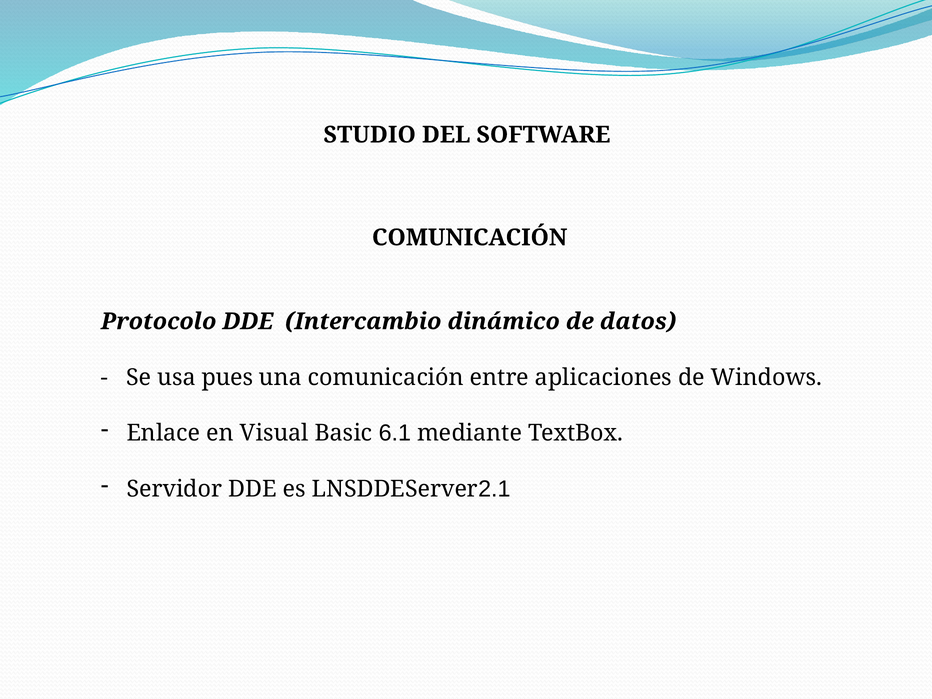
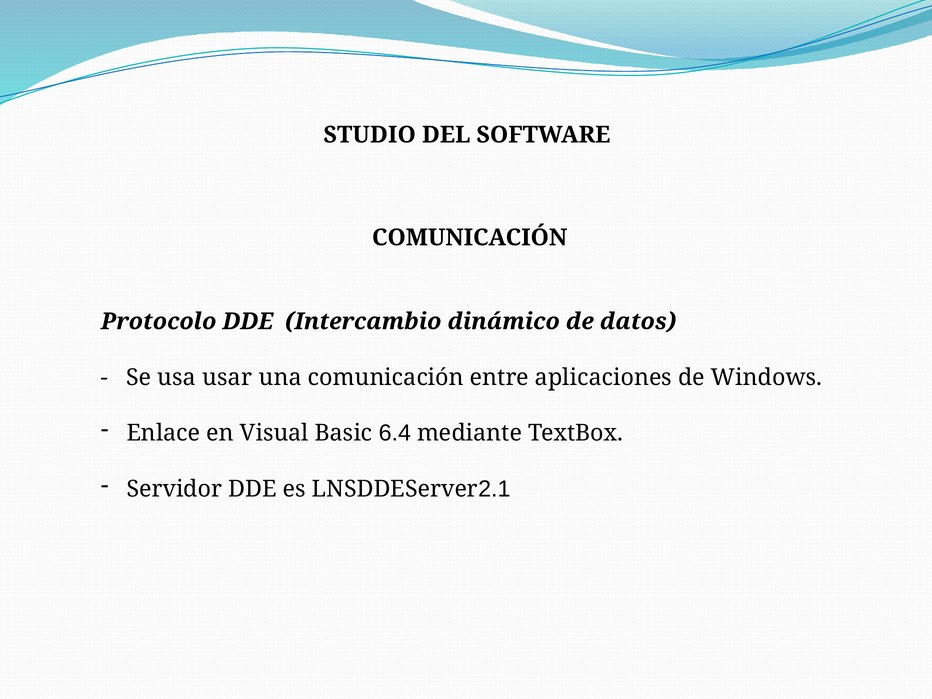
pues: pues -> usar (227, 377)
6.1: 6.1 -> 6.4 (395, 433)
